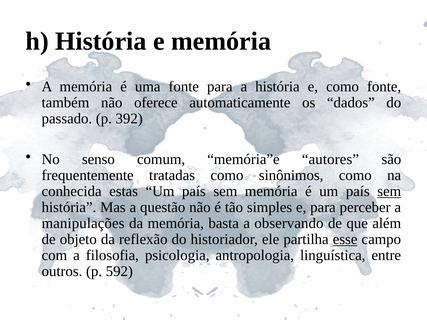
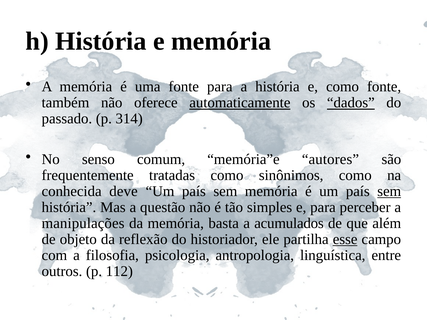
automaticamente underline: none -> present (240, 103)
dados underline: none -> present (351, 103)
392: 392 -> 314 (129, 119)
estas: estas -> deve (124, 191)
observando: observando -> acumulados (289, 223)
592: 592 -> 112 (119, 271)
